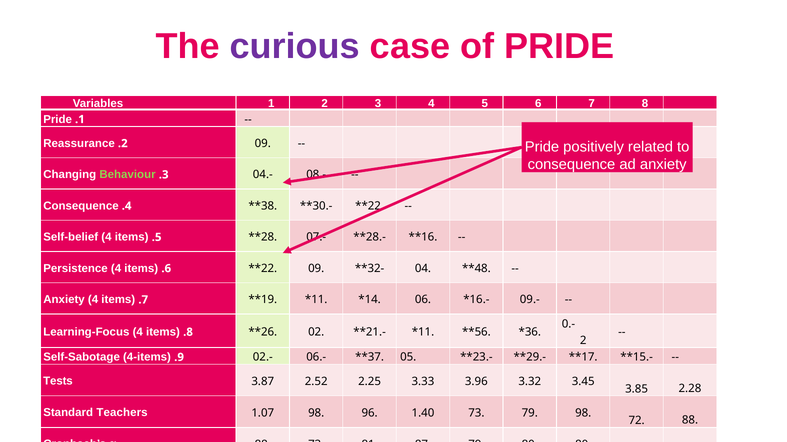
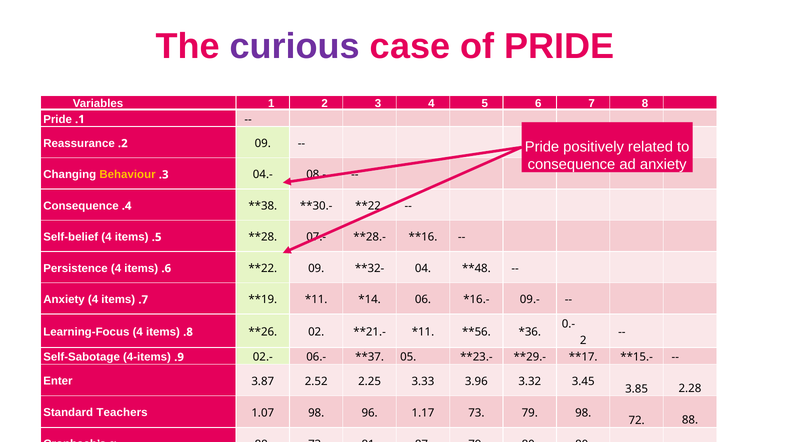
Behaviour colour: light green -> yellow (128, 175)
Tests: Tests -> Enter (58, 381)
1.40: 1.40 -> 1.17 (423, 414)
